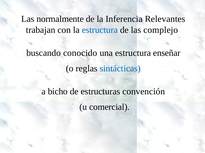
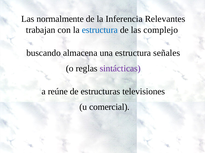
conocido: conocido -> almacena (80, 53)
enseñar: enseñar -> señales (167, 53)
sintácticas colour: blue -> purple (120, 69)
bicho: bicho -> reúne (58, 92)
convención: convención -> televisiones (144, 92)
